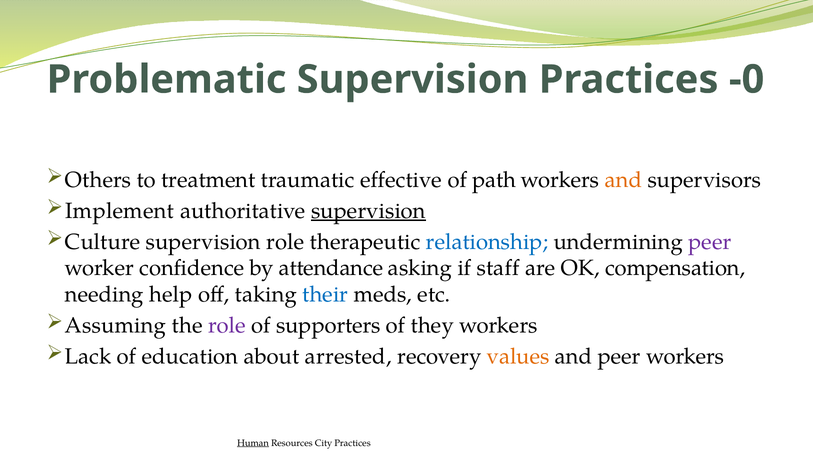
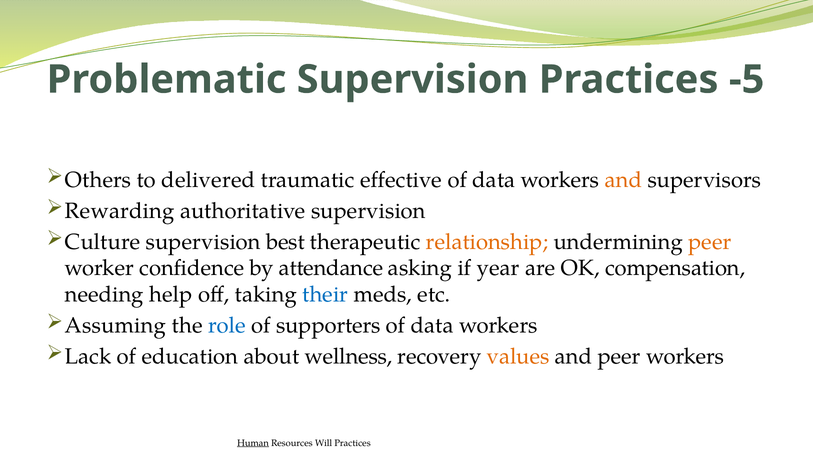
-0: -0 -> -5 (747, 80)
treatment: treatment -> delivered (208, 180)
path: path -> data (494, 180)
Implement: Implement -> Rewarding (120, 211)
supervision underline: present -> none (368, 211)
supervision role: role -> best (285, 242)
relationship colour: blue -> orange (487, 242)
peer colour: purple -> orange (710, 242)
staff: staff -> year (498, 268)
role colour: purple -> blue (227, 326)
they: they -> data (432, 326)
arrested: arrested -> wellness (349, 357)
City: City -> Will (324, 443)
